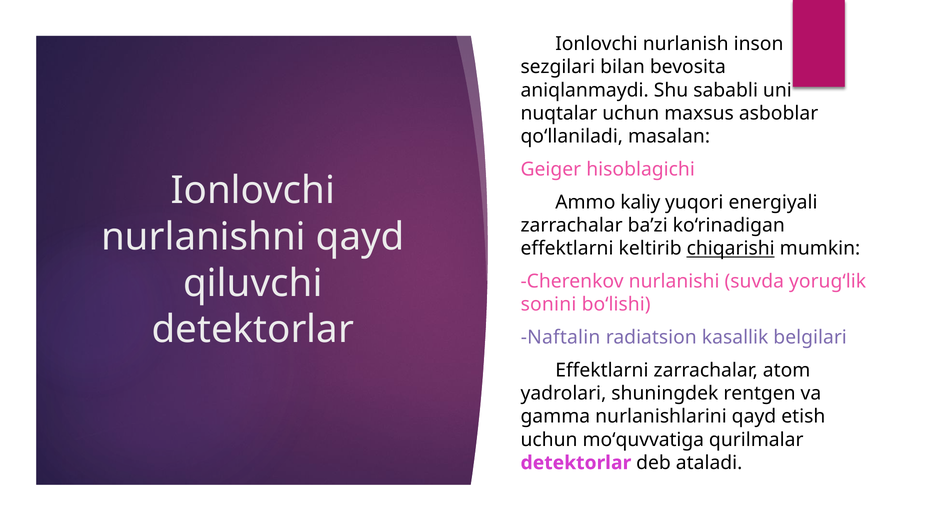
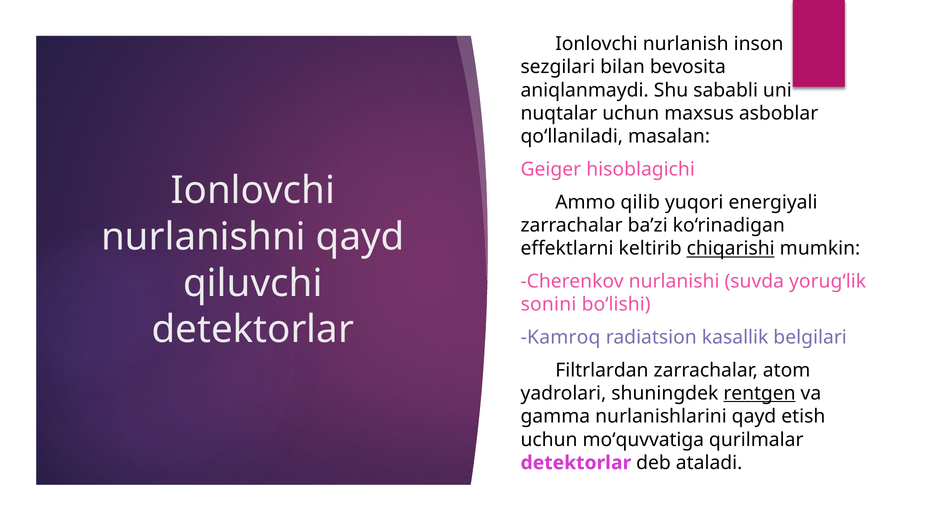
kaliy: kaliy -> qilib (640, 202)
Naftalin: Naftalin -> Kamroq (561, 337)
Effektlarni: Effektlarni -> Filtrlardan (602, 370)
rentgen underline: none -> present (759, 393)
